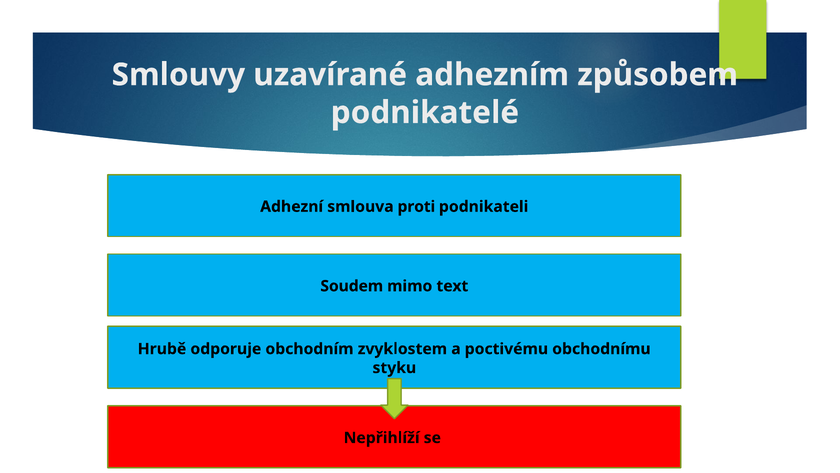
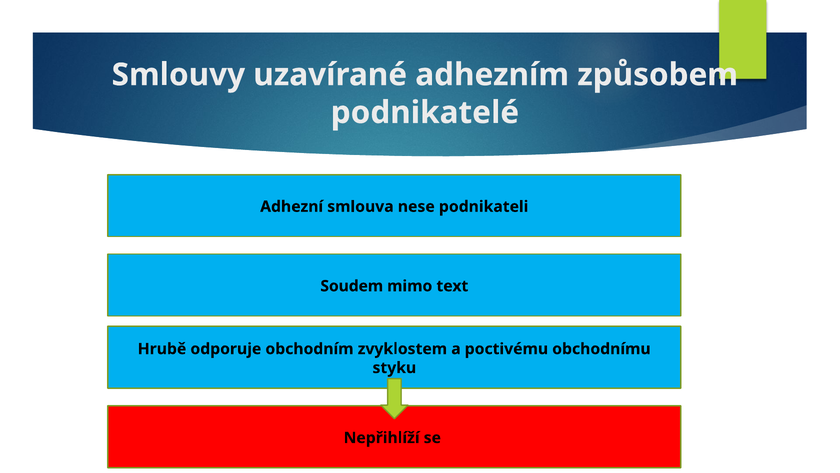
proti: proti -> nese (416, 206)
